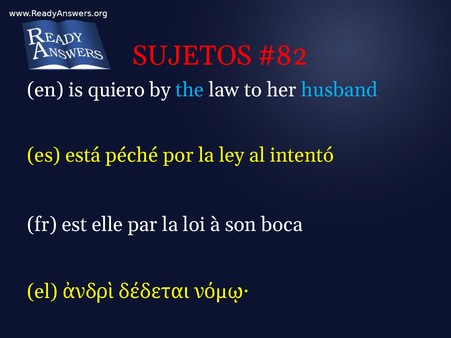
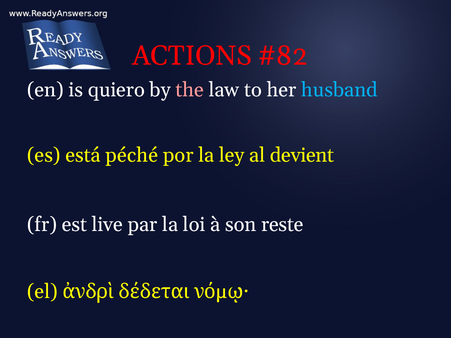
SUJETOS: SUJETOS -> ACTIONS (192, 56)
the colour: light blue -> pink (190, 90)
intentó: intentó -> devient (302, 155)
elle: elle -> live (107, 225)
boca: boca -> reste (282, 225)
